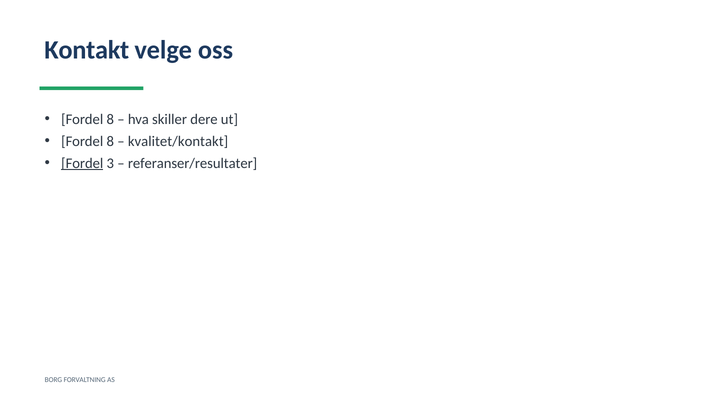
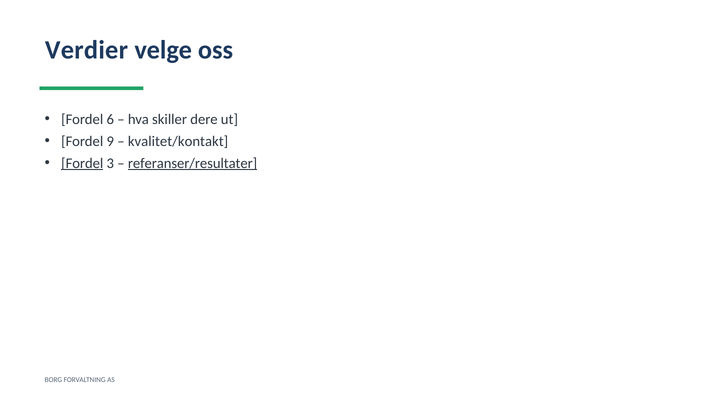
Kontakt: Kontakt -> Verdier (86, 50)
8: 8 -> 6 (110, 119)
8: 8 -> 9 (110, 141)
referanser/resultater underline: none -> present (193, 163)
